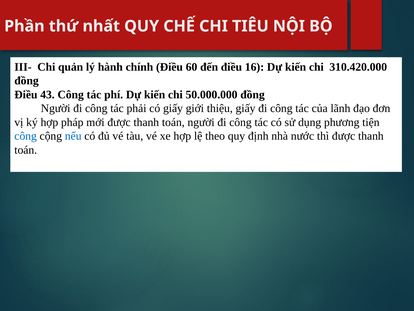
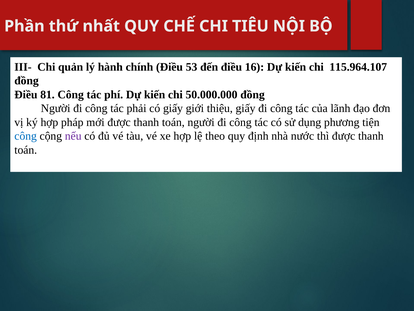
60: 60 -> 53 (192, 67)
310.420.000: 310.420.000 -> 115.964.107 (358, 67)
43: 43 -> 81 (47, 94)
nếu colour: blue -> purple (73, 136)
